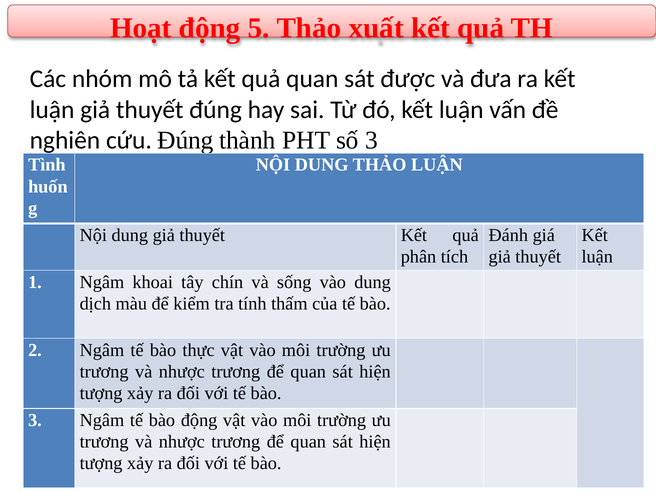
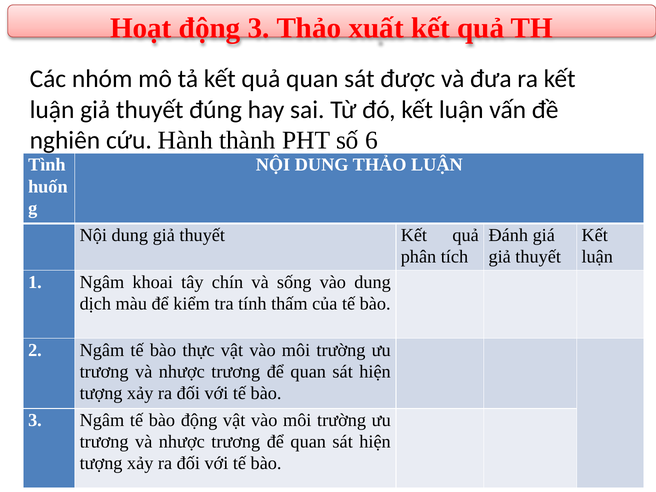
động 5: 5 -> 3 (259, 28)
cứu Đúng: Đúng -> Hành (185, 140)
số 3: 3 -> 6 (371, 140)
